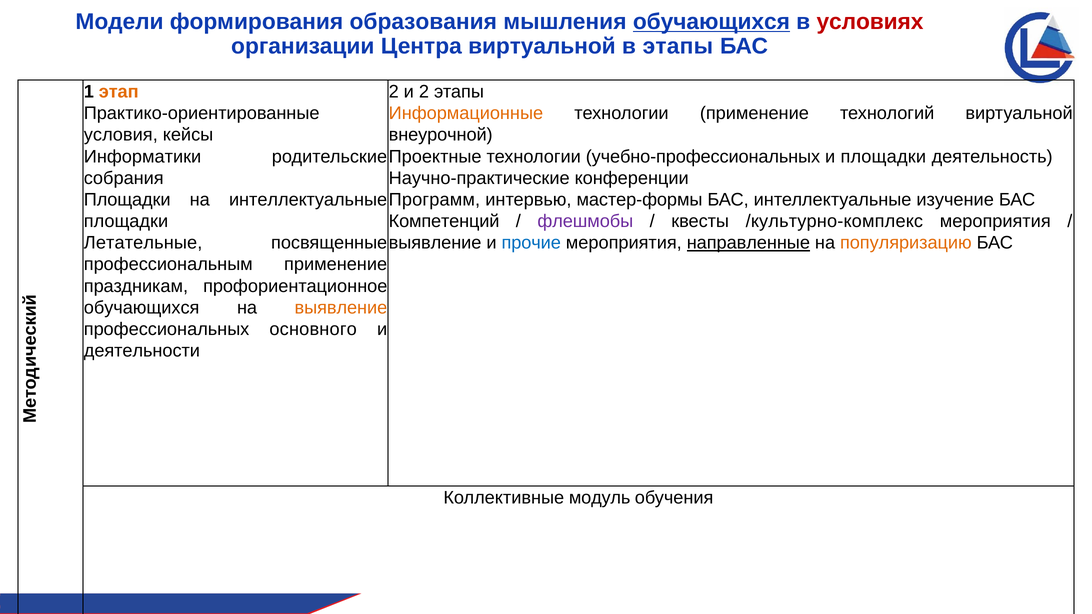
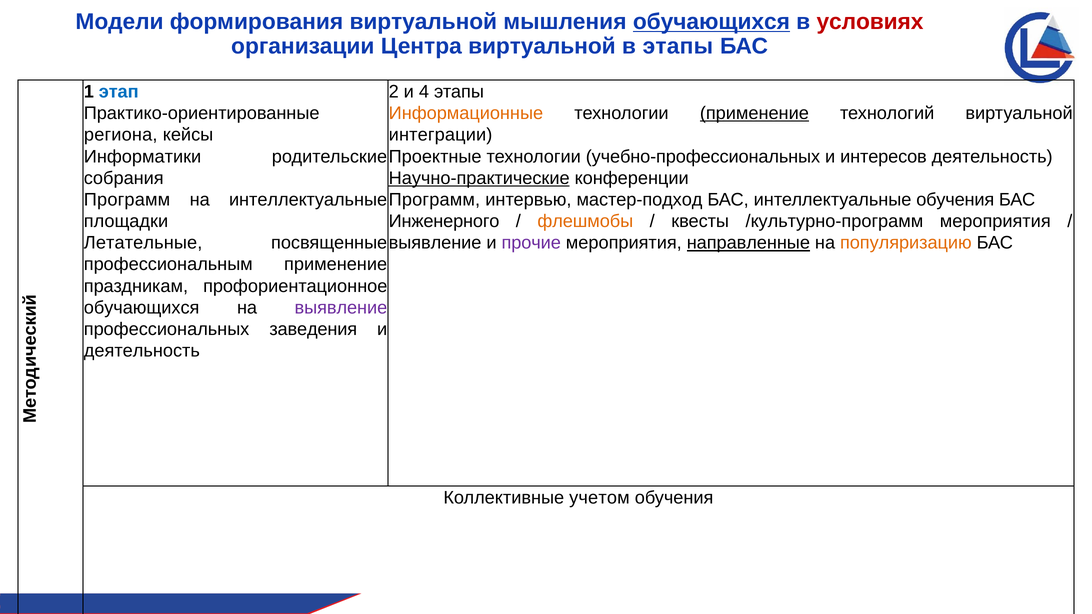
формирования образования: образования -> виртуальной (423, 22)
этап colour: orange -> blue (119, 92)
и 2: 2 -> 4 (424, 92)
применение underline: none -> present (754, 113)
условия: условия -> региона (121, 135)
внеурочной: внеурочной -> интеграции (441, 135)
и площадки: площадки -> интересов (883, 157)
Научно-практические underline: none -> present (479, 178)
Площадки: Площадки -> Программ (127, 200)
мастер-формы: мастер-формы -> мастер-подход (639, 200)
интеллектуальные изучение: изучение -> обучения (955, 200)
Компетенций: Компетенций -> Инженерного (444, 221)
флешмобы colour: purple -> orange (585, 221)
/культурно-комплекс: /культурно-комплекс -> /культурно-программ (834, 221)
прочие colour: blue -> purple (531, 243)
выявление colour: orange -> purple (341, 308)
основного: основного -> заведения (313, 329)
деятельности: деятельности -> деятельность (142, 351)
модуль: модуль -> учетом (599, 498)
